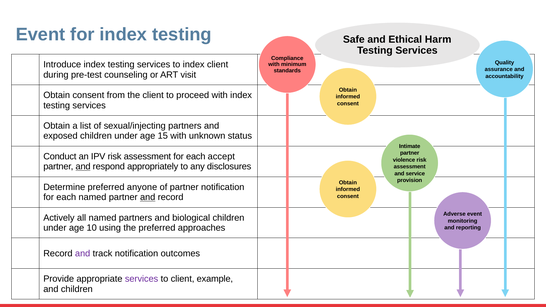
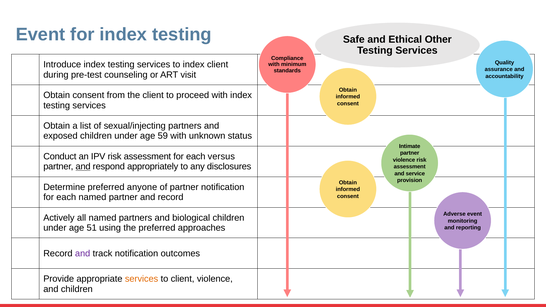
Harm: Harm -> Other (438, 39)
15: 15 -> 59 (163, 136)
accept: accept -> versus (221, 157)
and underline: present -> none (148, 197)
10: 10 -> 51 (92, 228)
services colour: purple -> orange (142, 279)
client example: example -> violence (215, 279)
